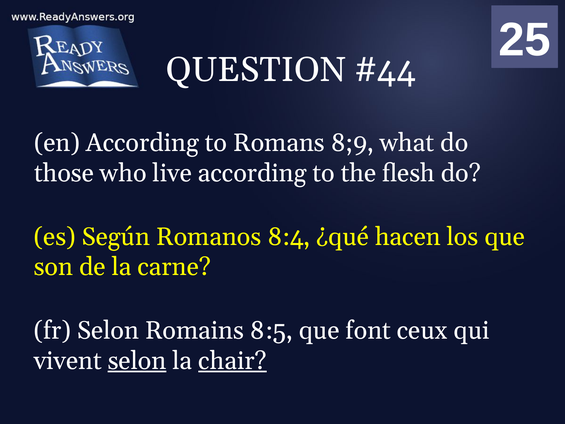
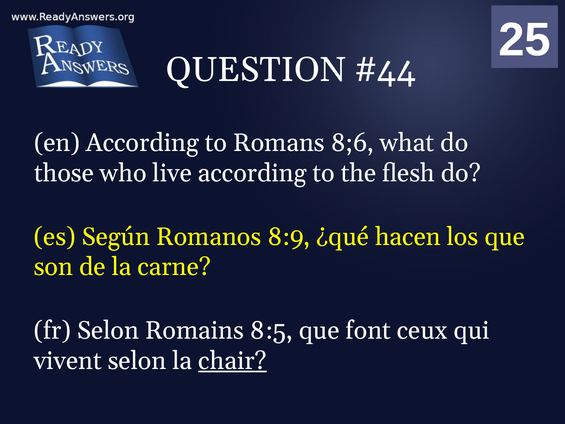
8;9: 8;9 -> 8;6 (352, 143)
8:4: 8:4 -> 8:9 (289, 237)
selon underline: present -> none (137, 361)
